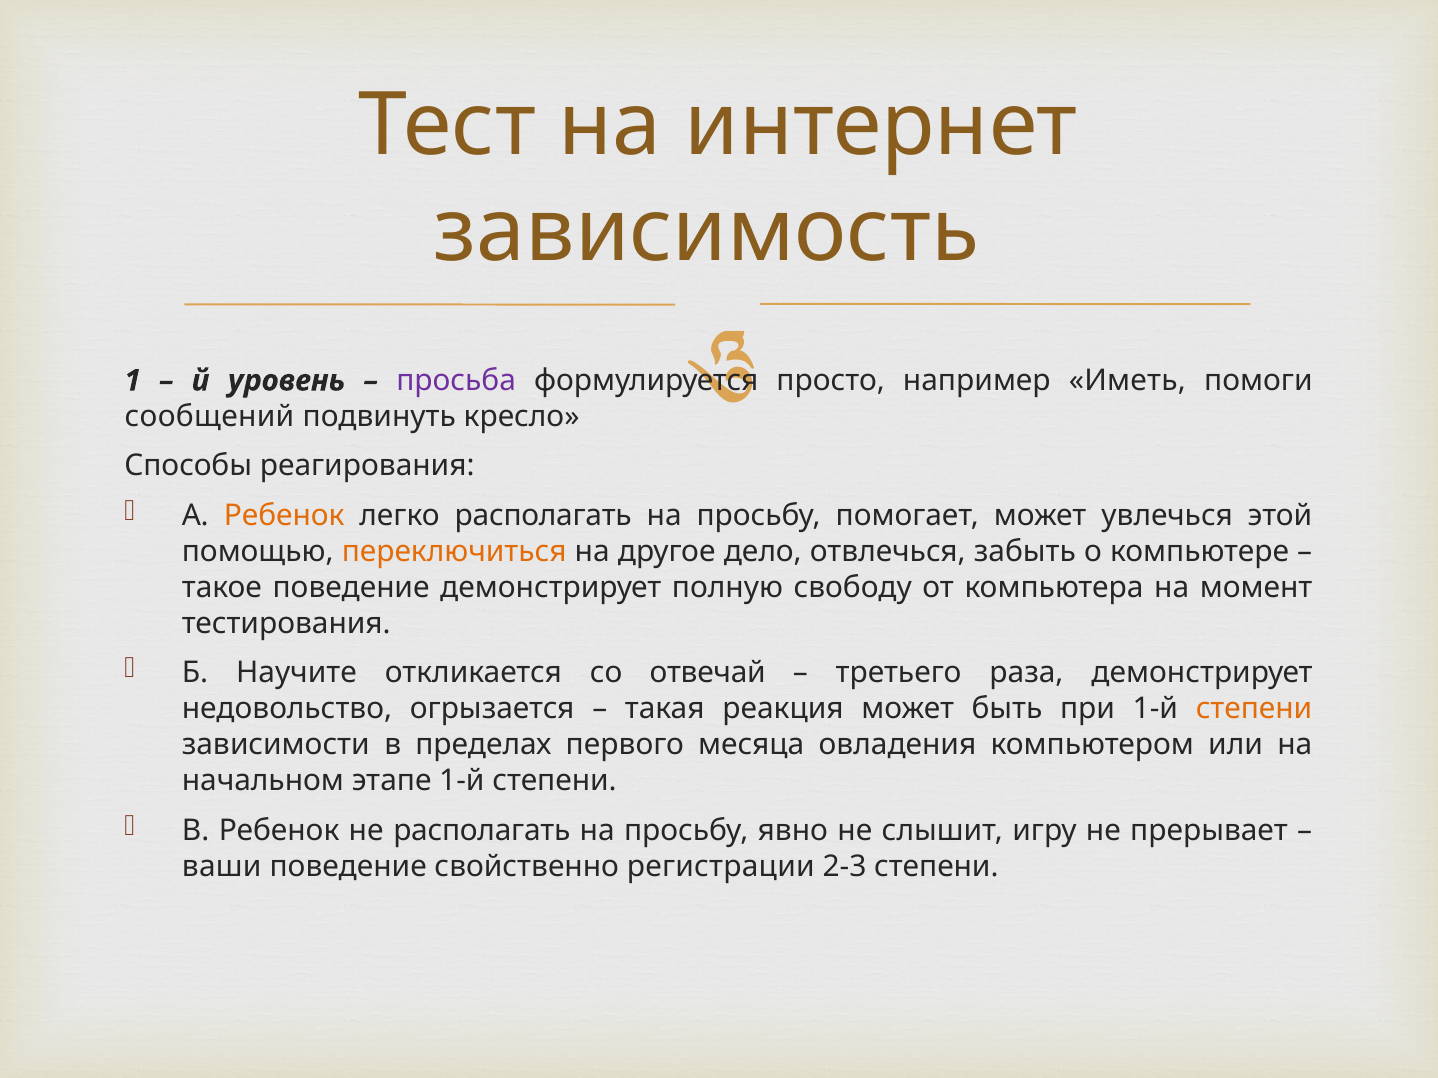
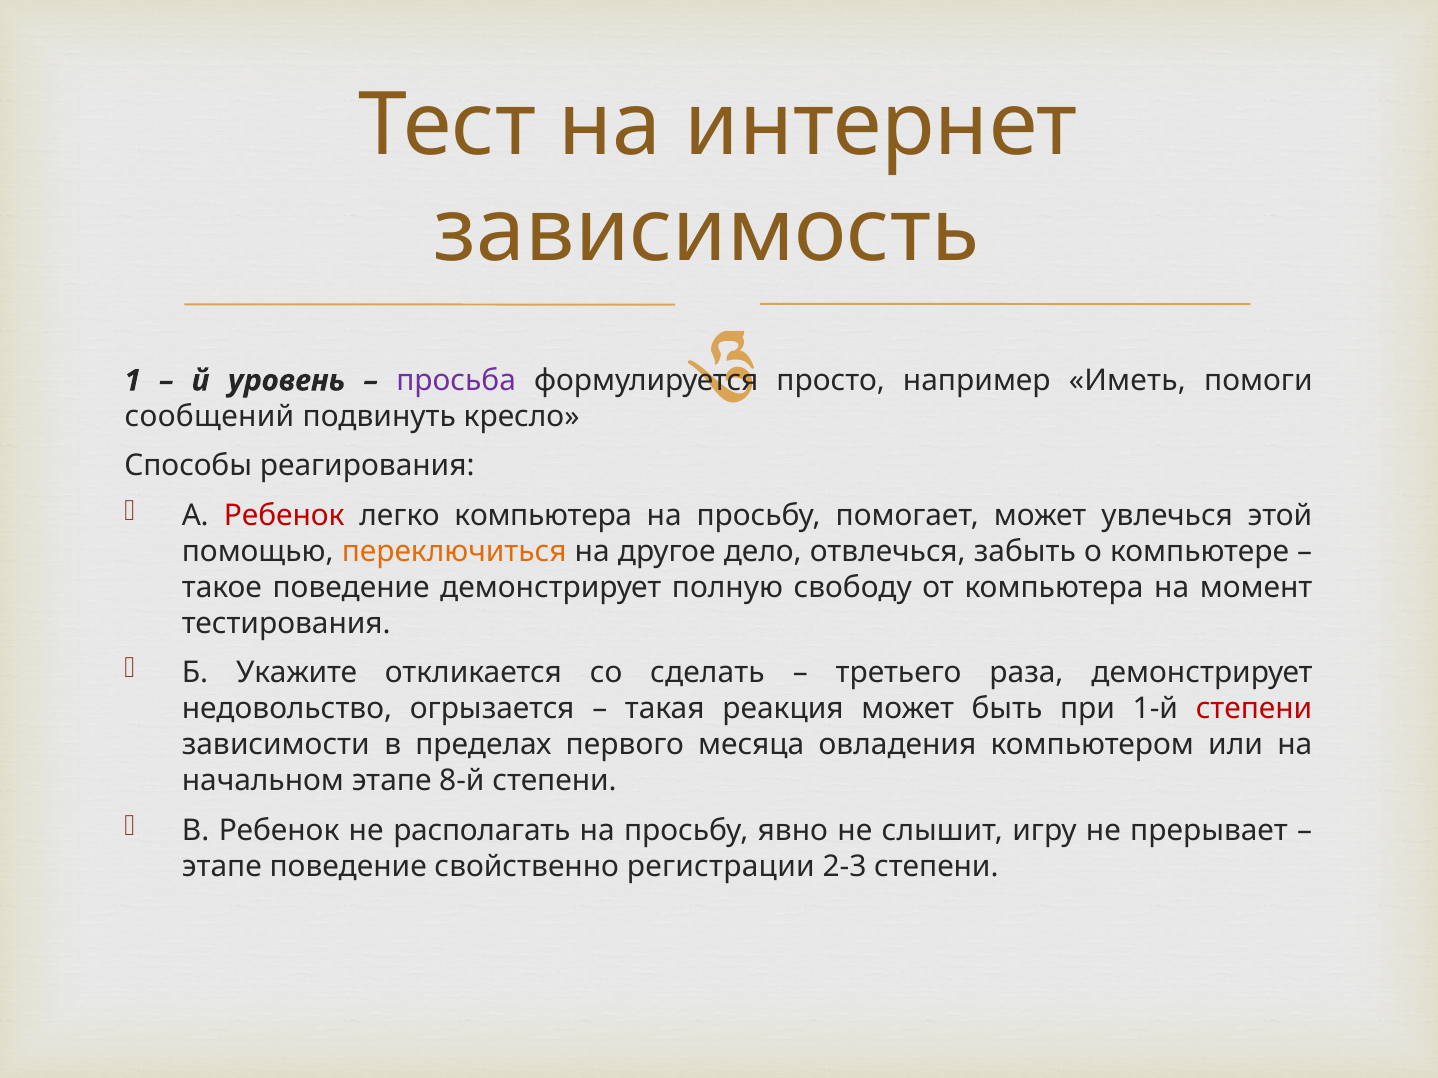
Ребенок colour: orange -> red (284, 516)
легко располагать: располагать -> компьютера (543, 516)
Научите: Научите -> Укажите (297, 673)
отвечай: отвечай -> сделать (707, 673)
степени colour: orange -> red (1254, 709)
этапе 1-й: 1-й -> 8-й (462, 781)
ваши: ваши -> этапе (222, 867)
